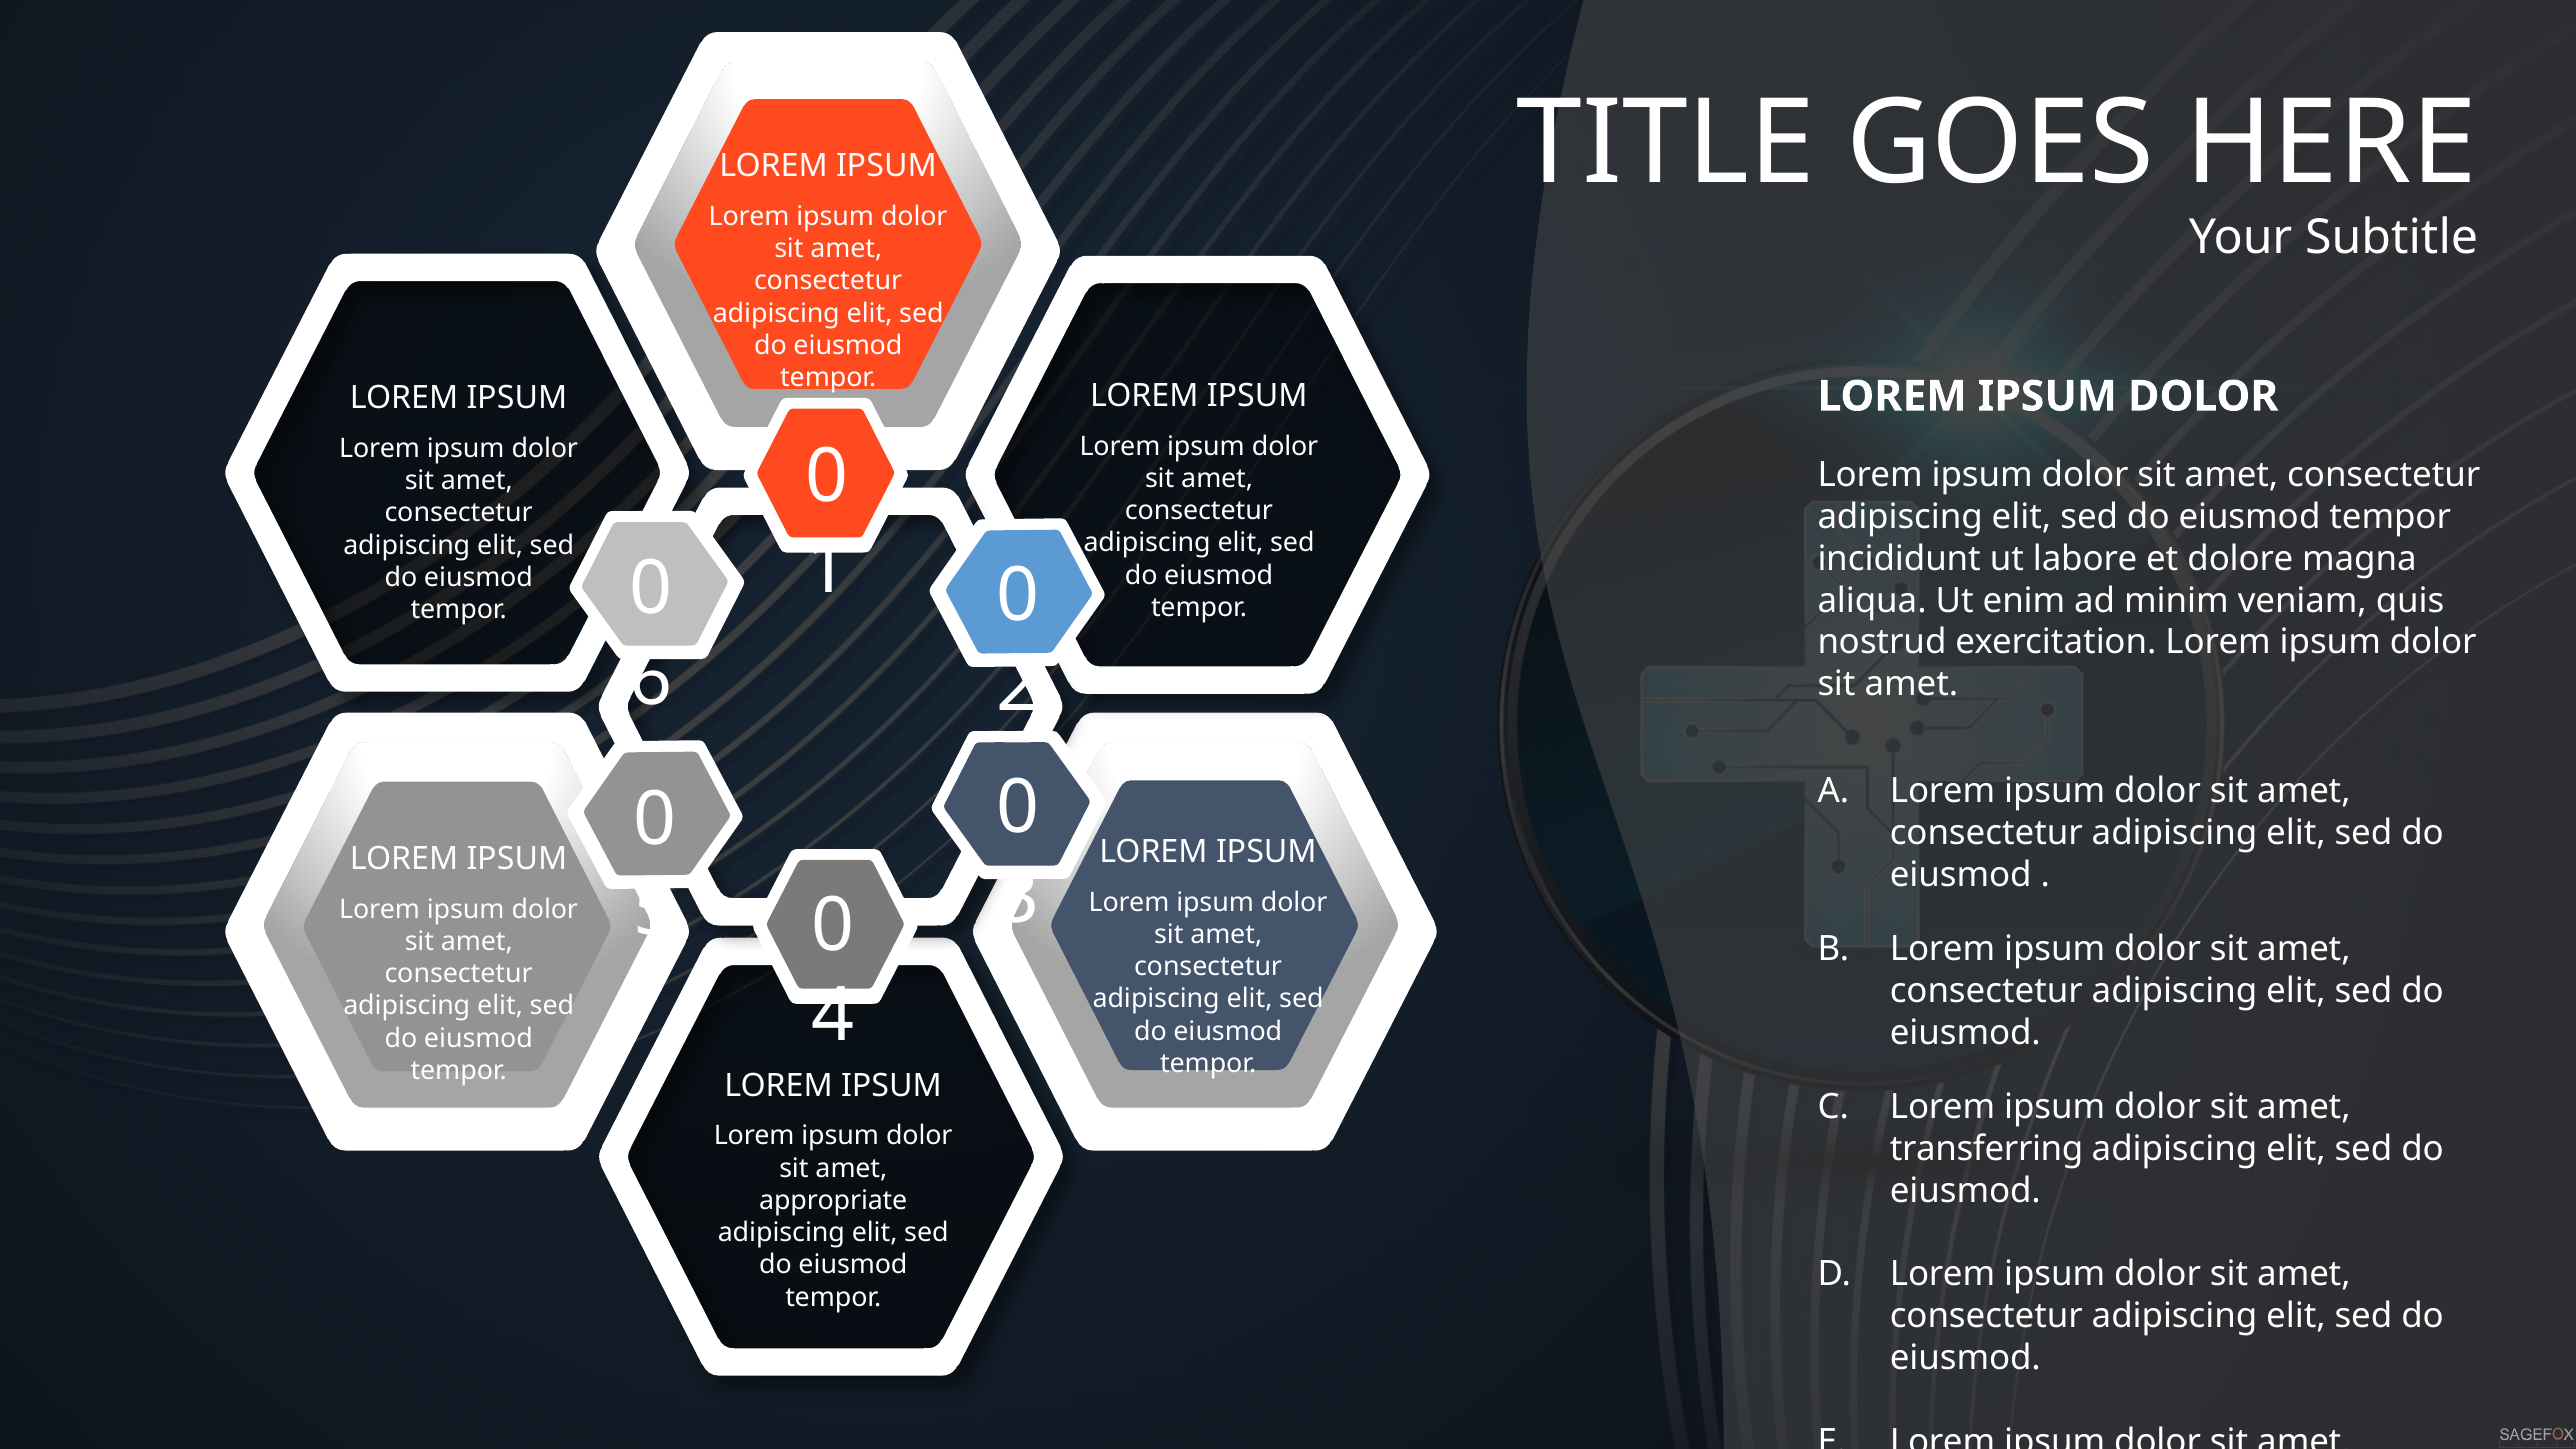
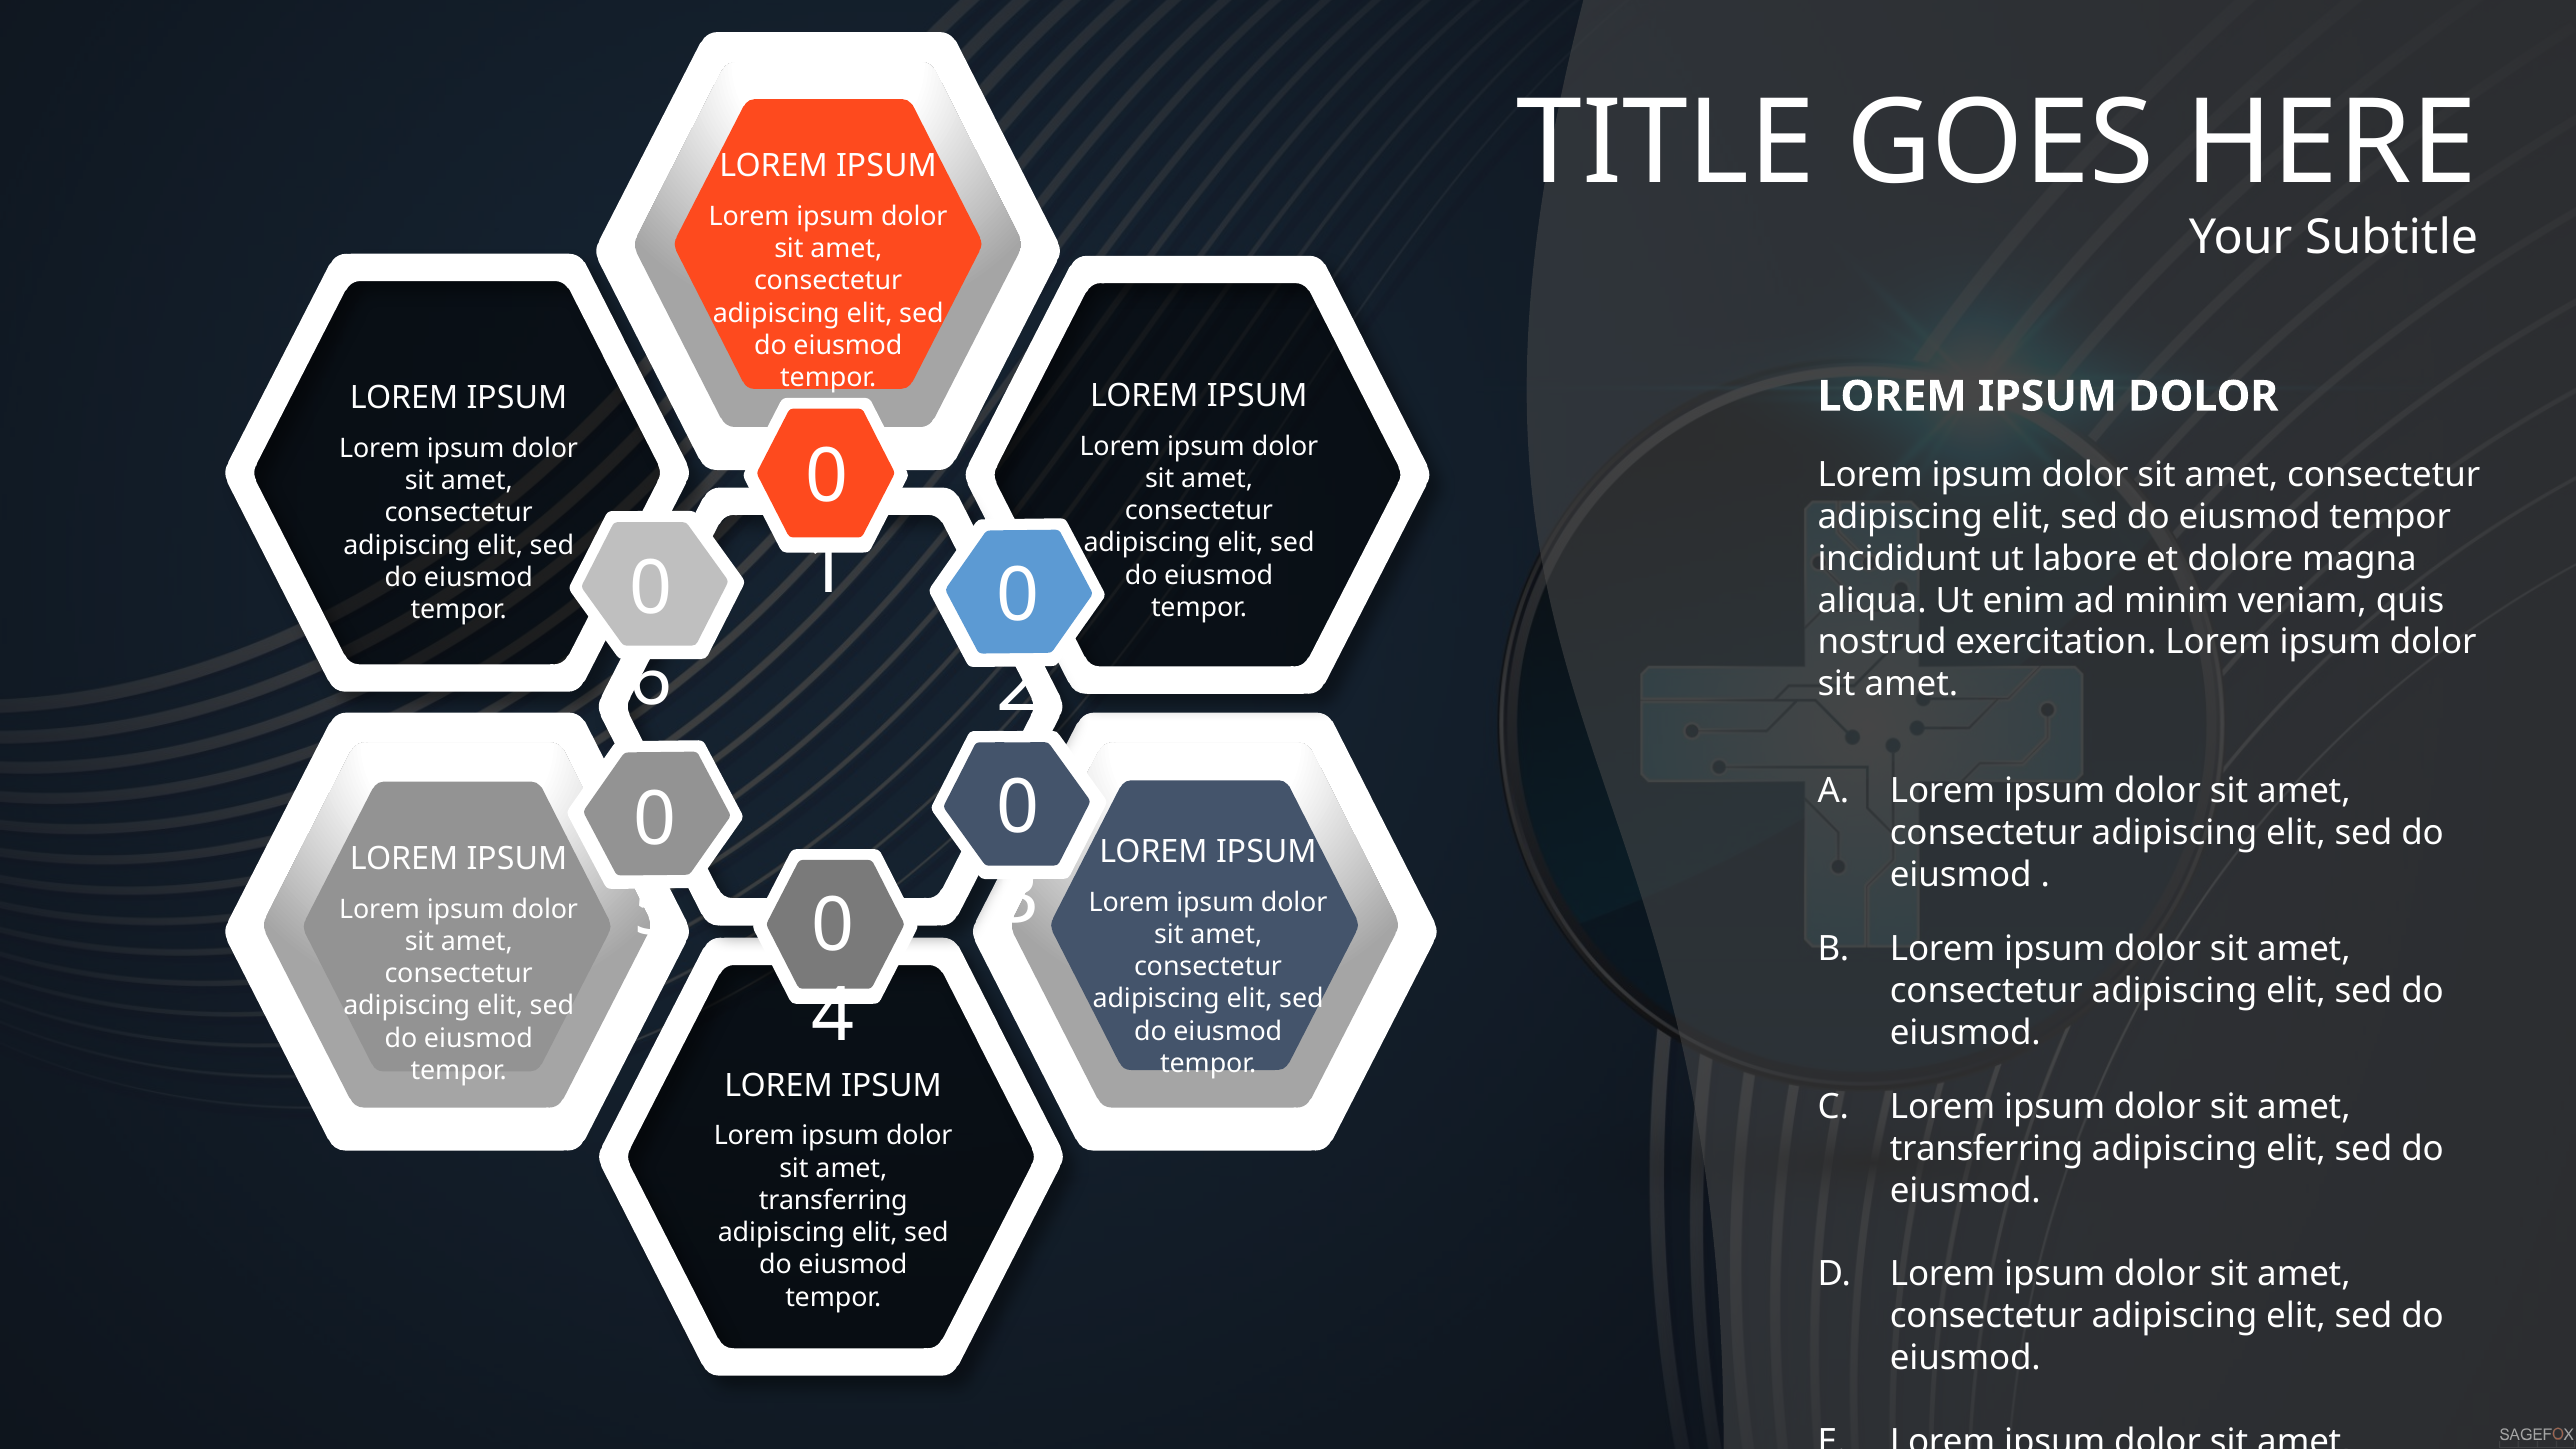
appropriate: appropriate -> transferring (833, 1201)
